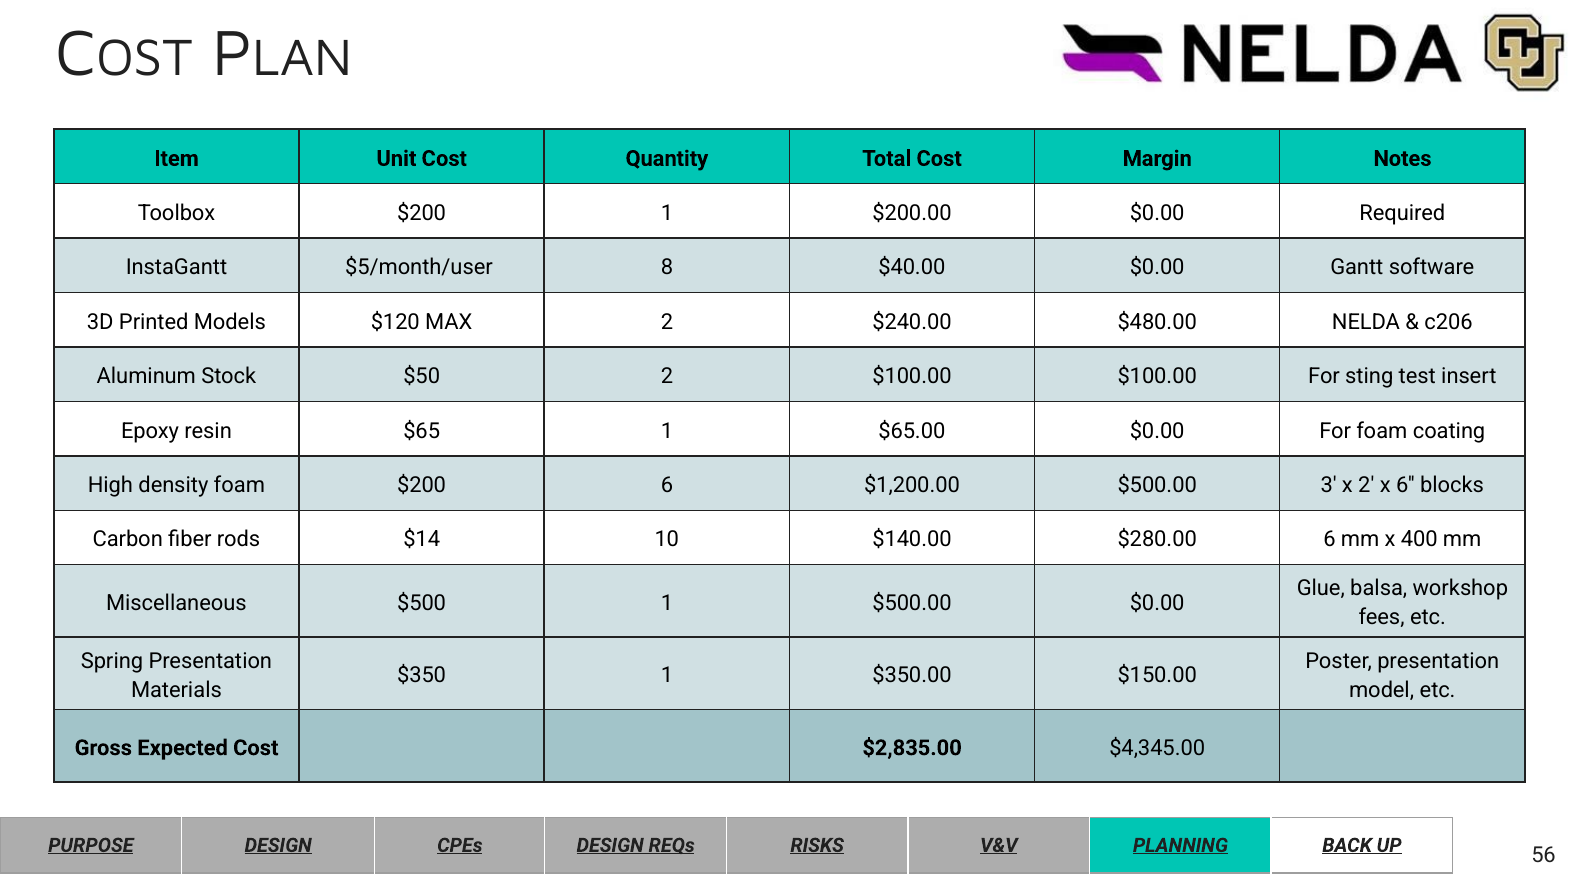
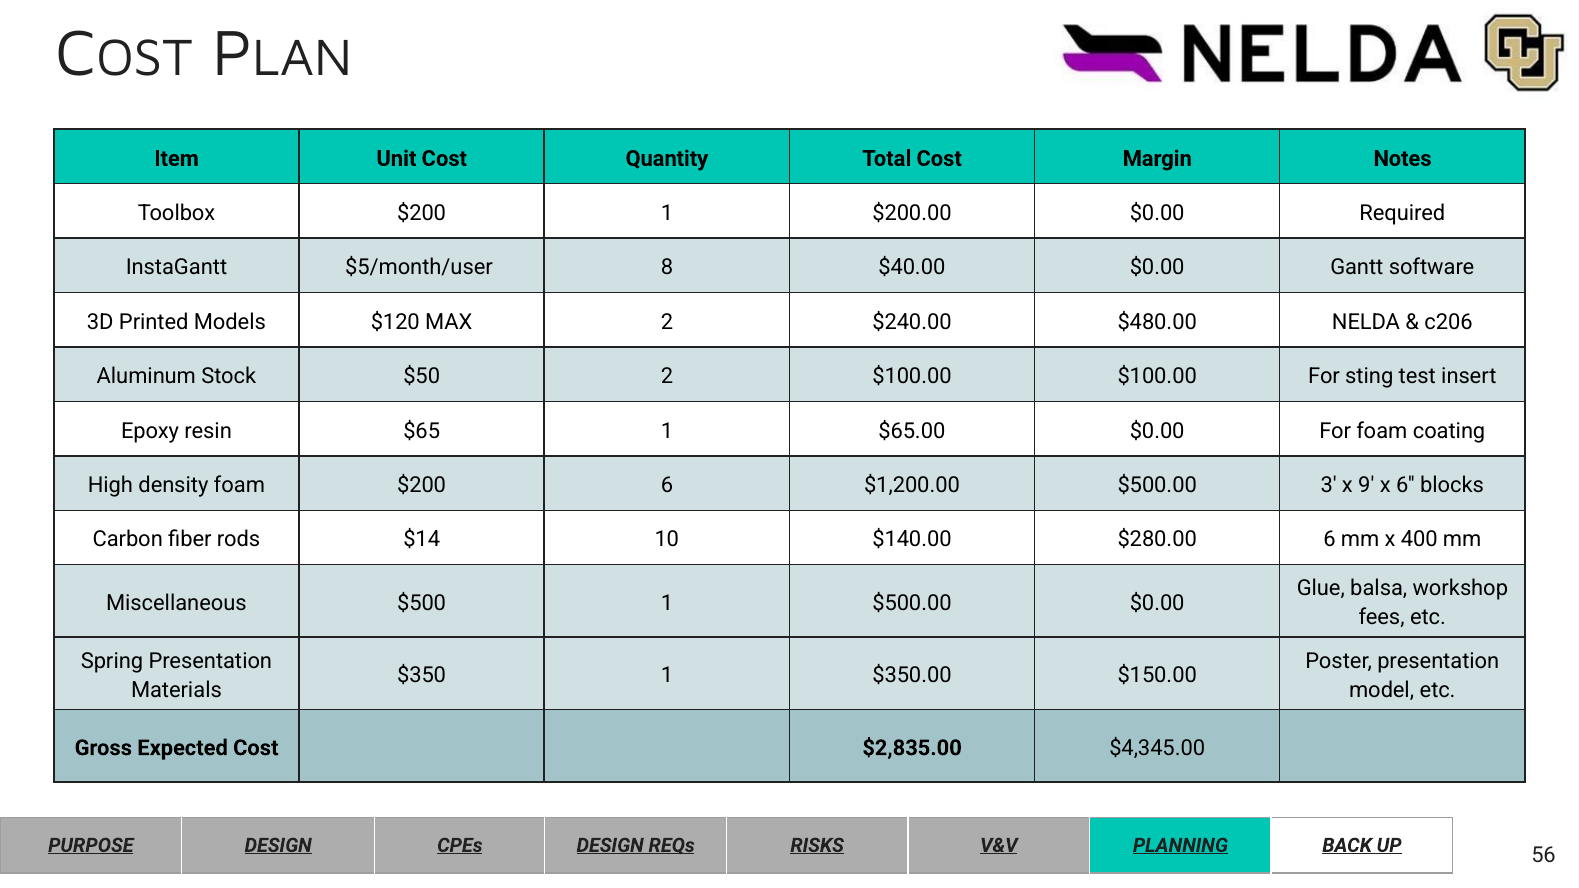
x 2: 2 -> 9 (1366, 485)
